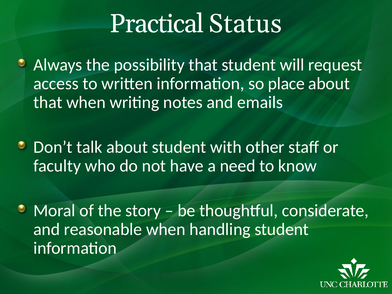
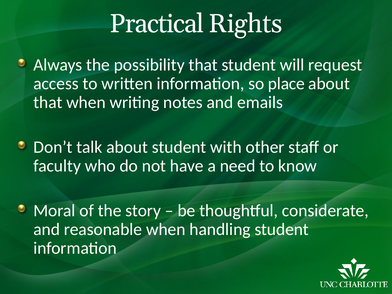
Status: Status -> Rights (246, 24)
